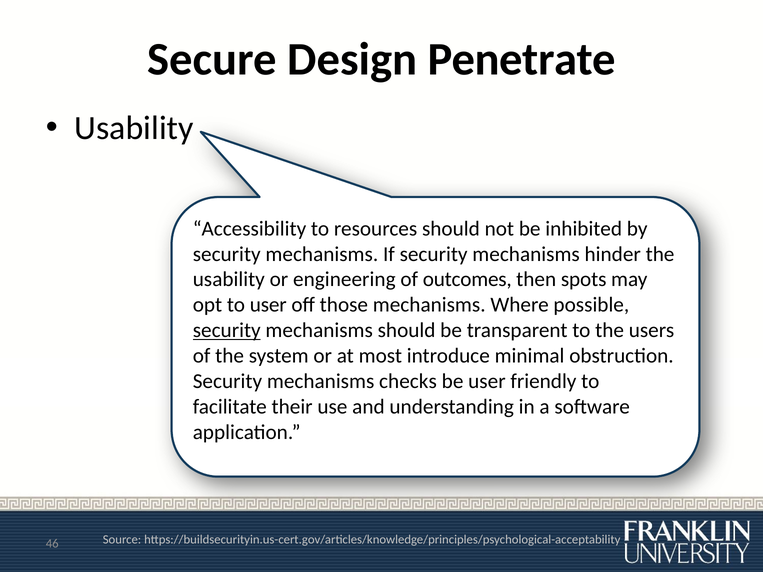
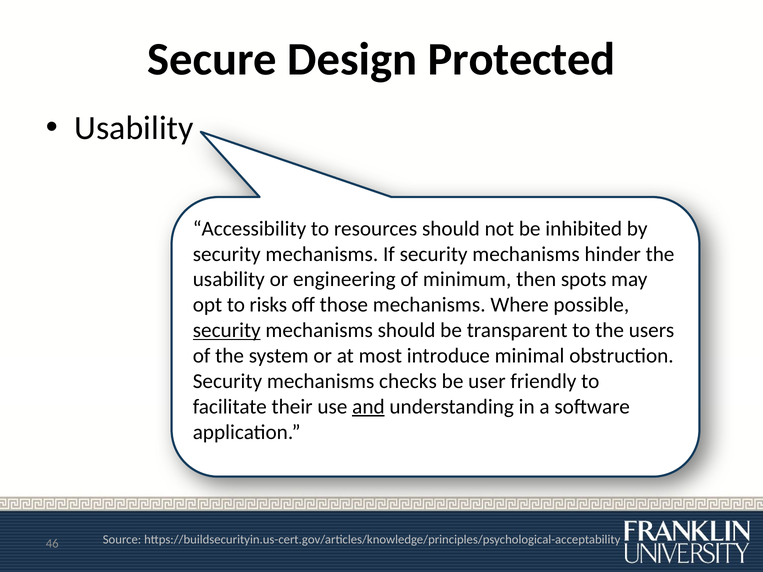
Penetrate: Penetrate -> Protected (522, 59)
outcomes: outcomes -> minimum (467, 280)
to user: user -> risks (268, 305)
and underline: none -> present (368, 407)
